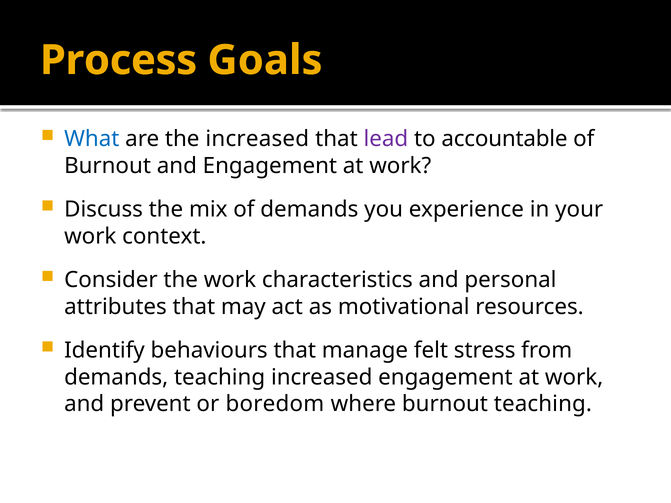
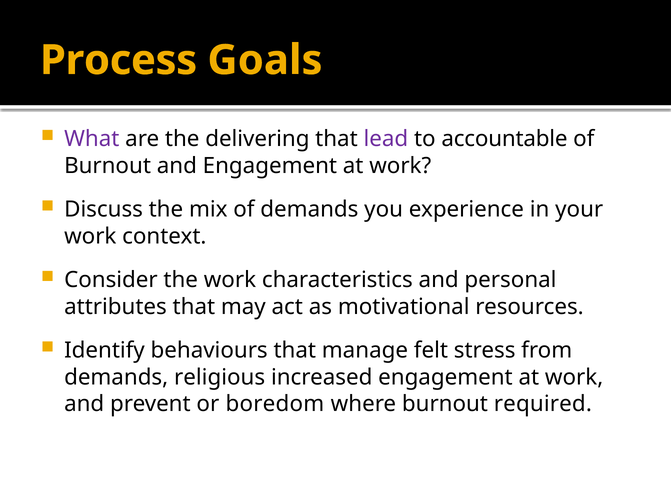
What colour: blue -> purple (92, 139)
the increased: increased -> delivering (257, 139)
demands teaching: teaching -> religious (220, 377)
burnout teaching: teaching -> required (543, 404)
